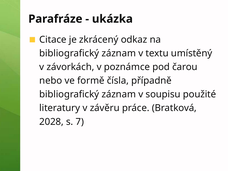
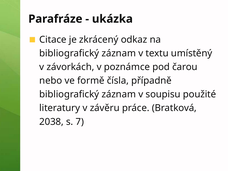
2028: 2028 -> 2038 (51, 122)
